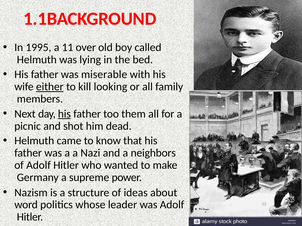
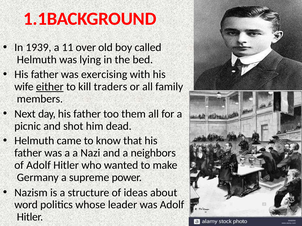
1995: 1995 -> 1939 (39, 47)
miserable: miserable -> exercising (104, 75)
looking: looking -> traders (110, 87)
his underline: present -> none (64, 114)
